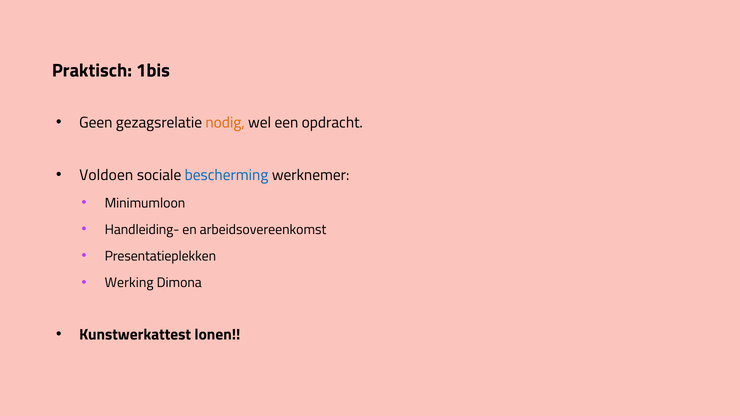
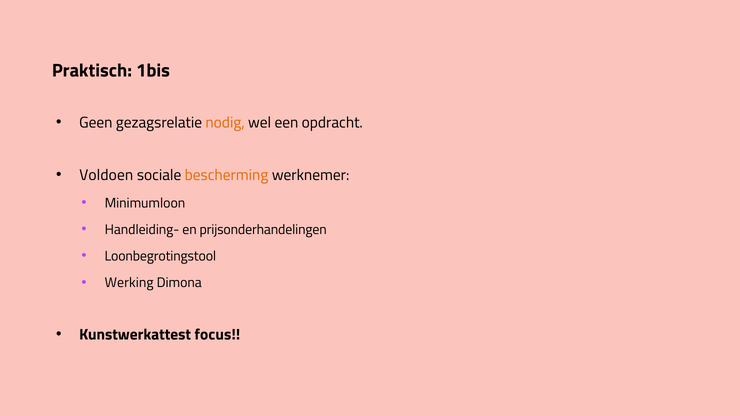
bescherming colour: blue -> orange (227, 175)
arbeidsovereenkomst: arbeidsovereenkomst -> prijsonderhandelingen (263, 230)
Presentatieplekken: Presentatieplekken -> Loonbegrotingstool (160, 256)
lonen: lonen -> focus (217, 335)
